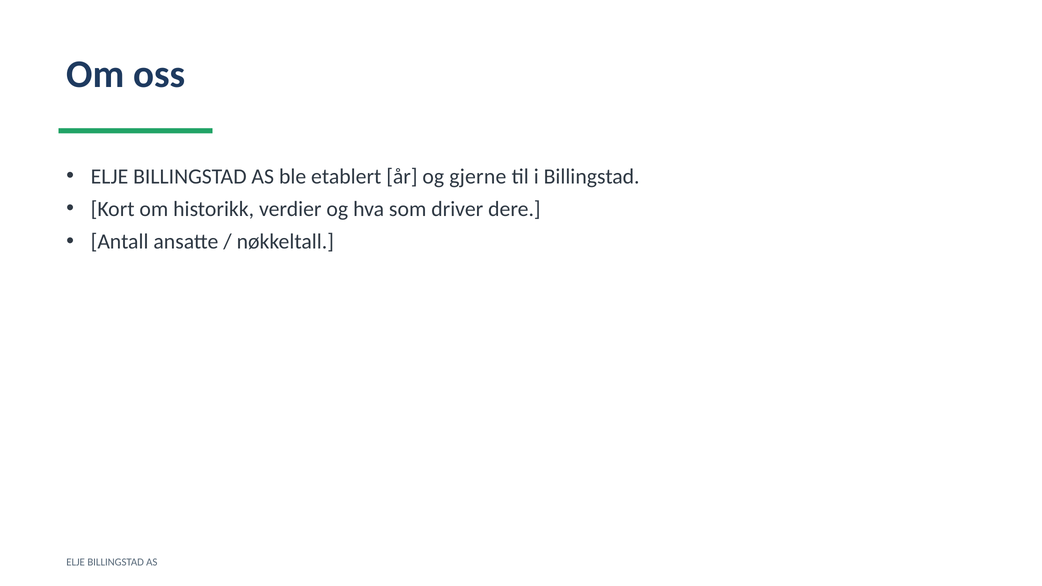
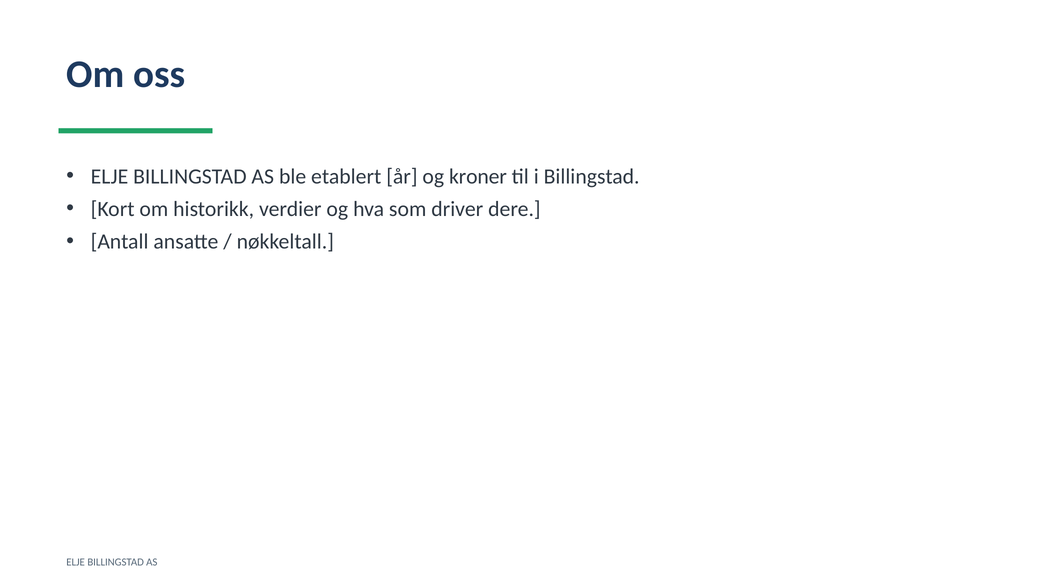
gjerne: gjerne -> kroner (478, 176)
